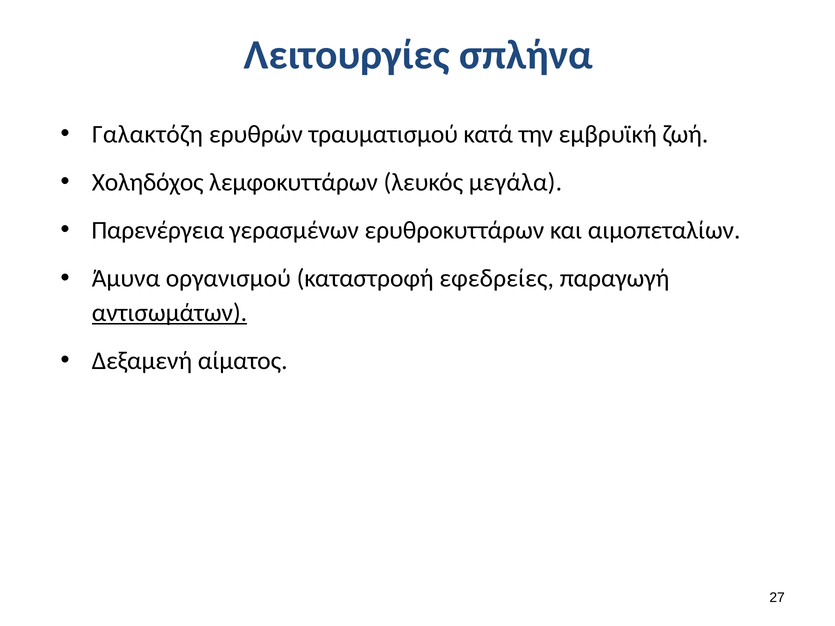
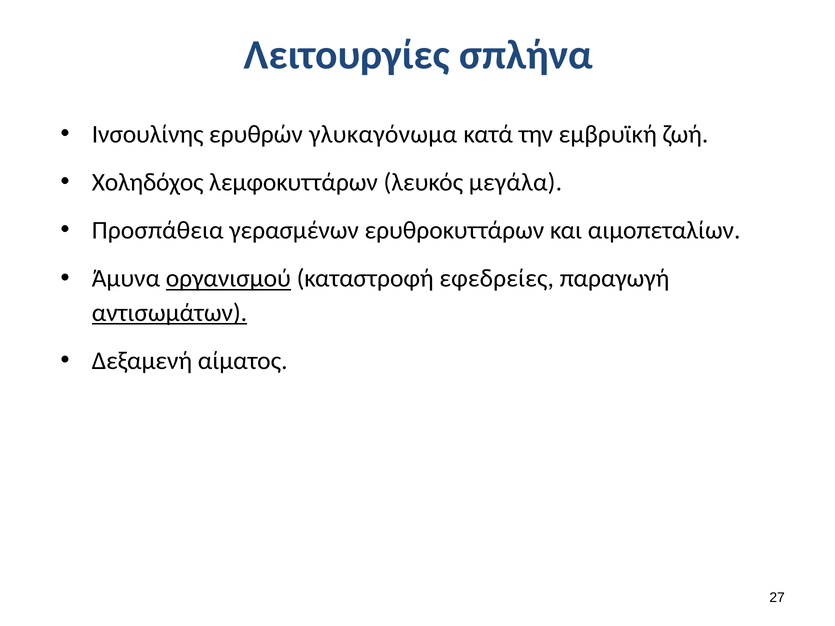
Γαλακτόζη: Γαλακτόζη -> Ινσουλίνης (148, 134)
τραυματισμού: τραυματισμού -> γλυκαγόνωμα (383, 134)
Παρενέργεια: Παρενέργεια -> Προσπάθεια (158, 231)
οργανισμού underline: none -> present (228, 279)
